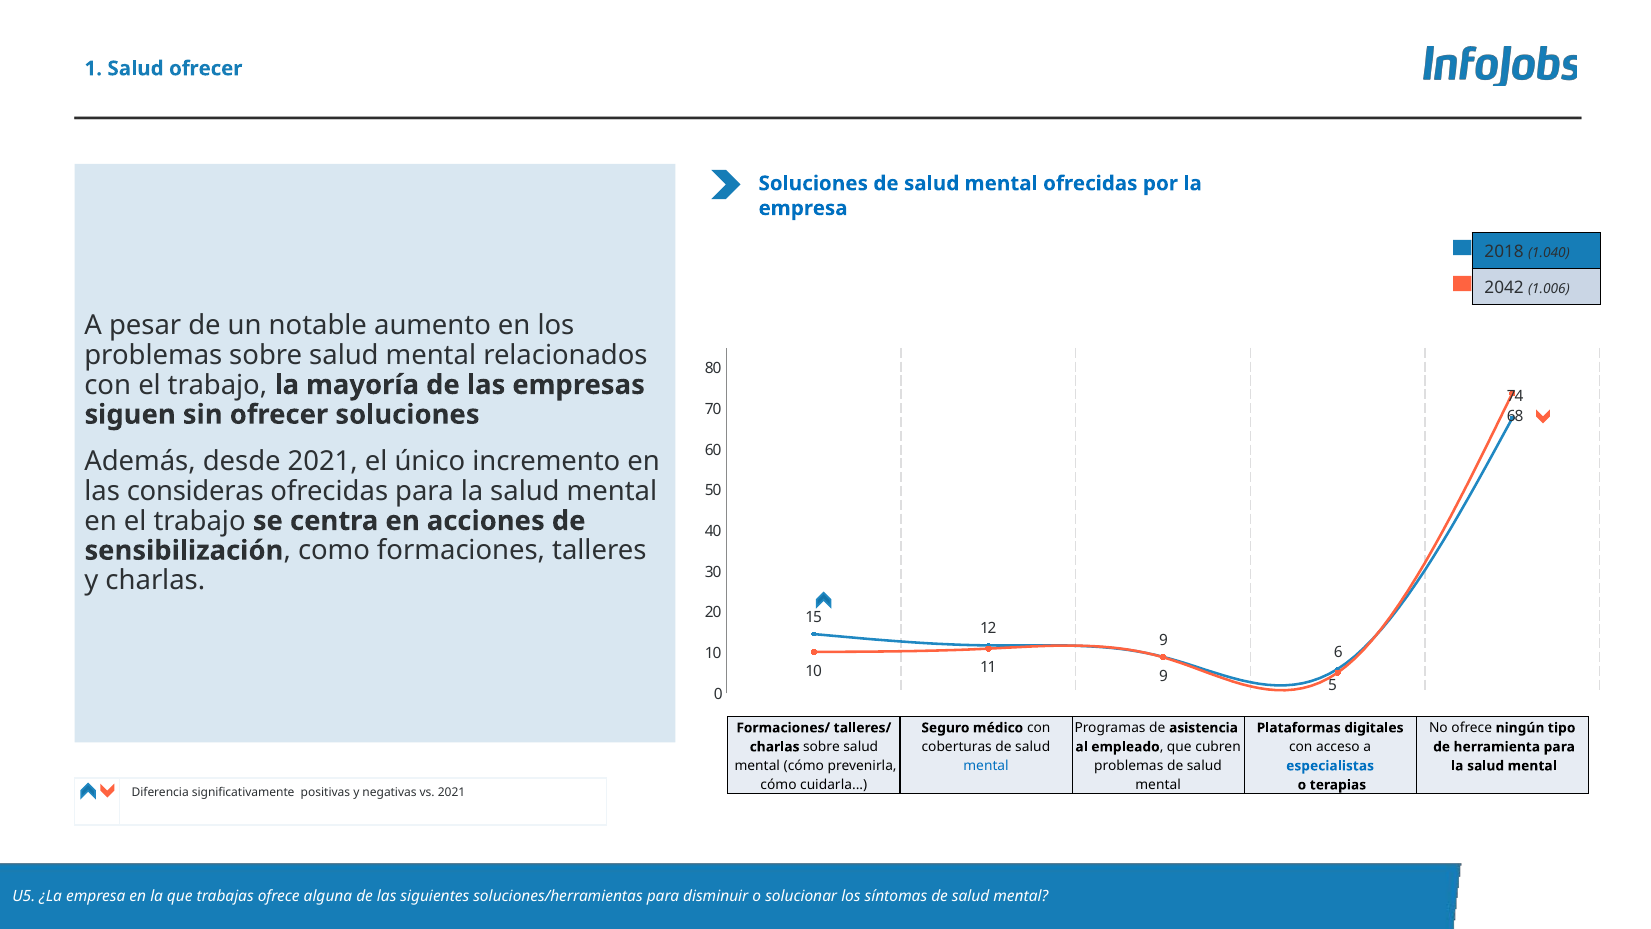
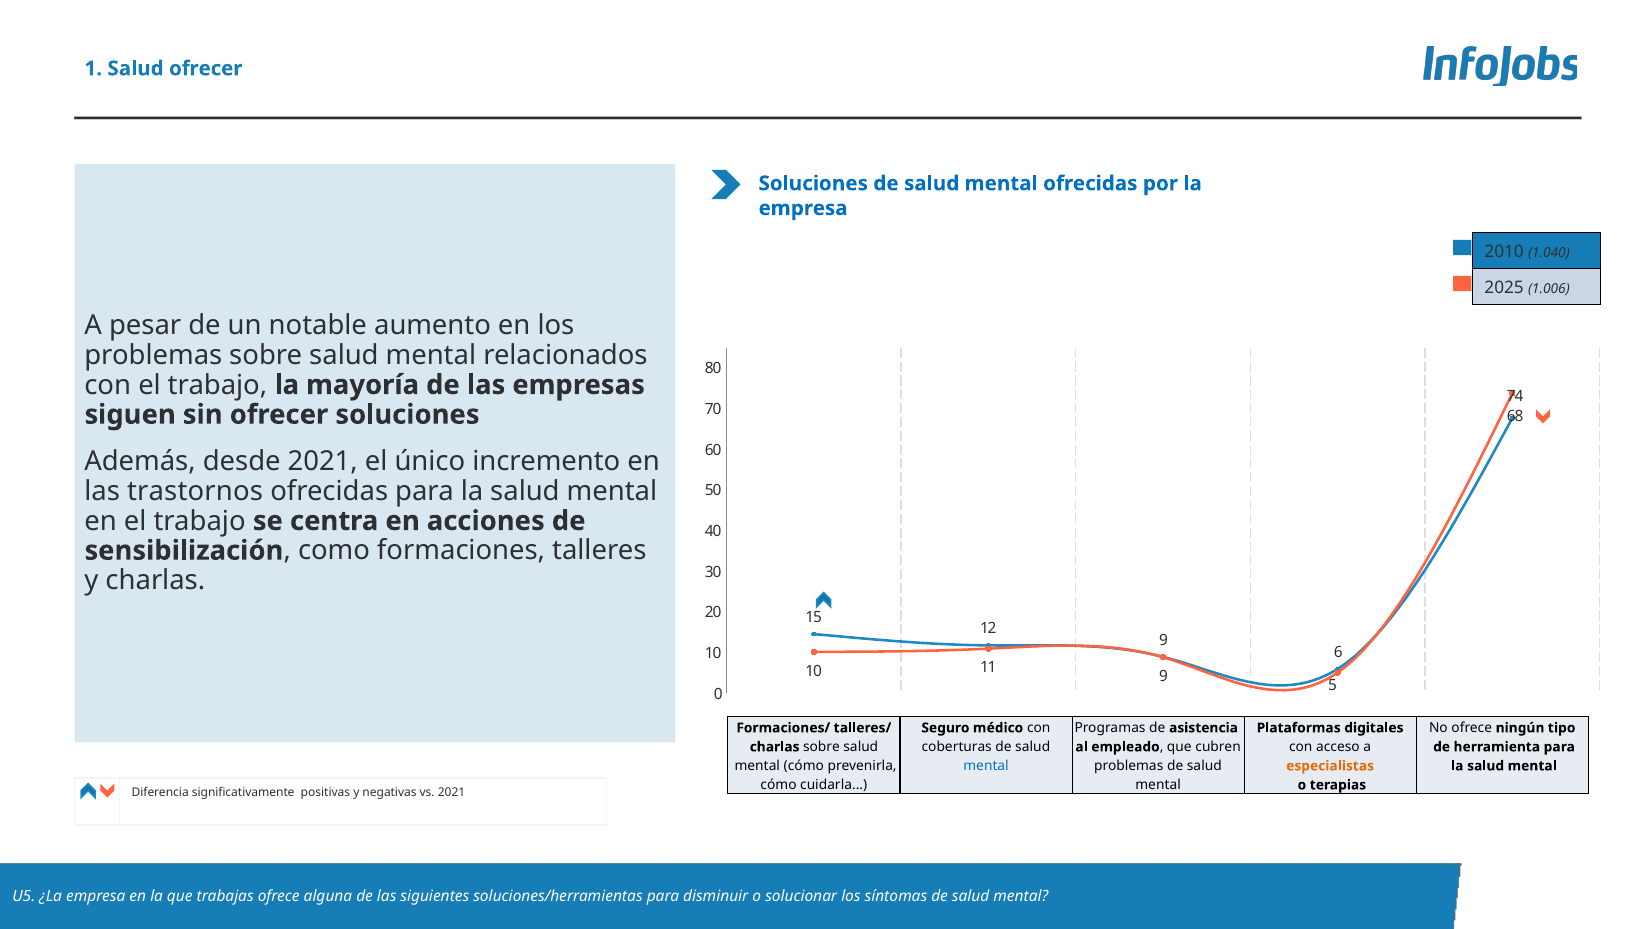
2018: 2018 -> 2010 (1504, 252)
2042: 2042 -> 2025 (1504, 287)
consideras: consideras -> trastornos (195, 491)
especialistas colour: blue -> orange (1330, 766)
